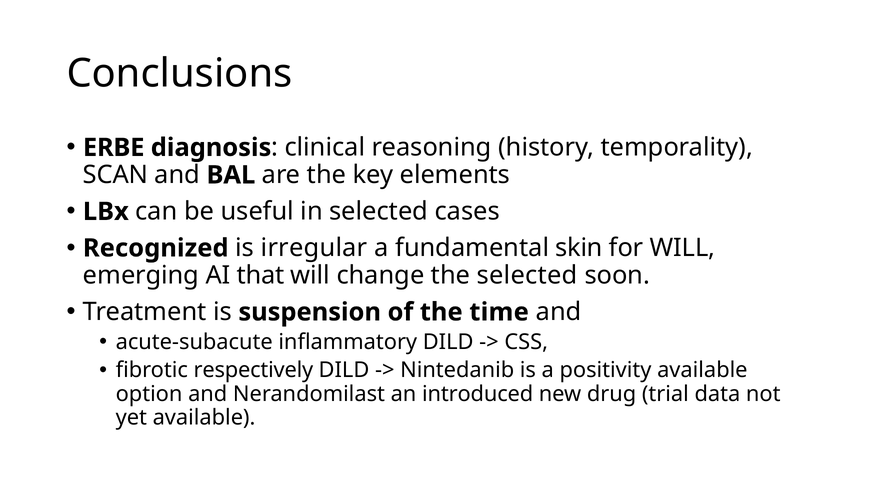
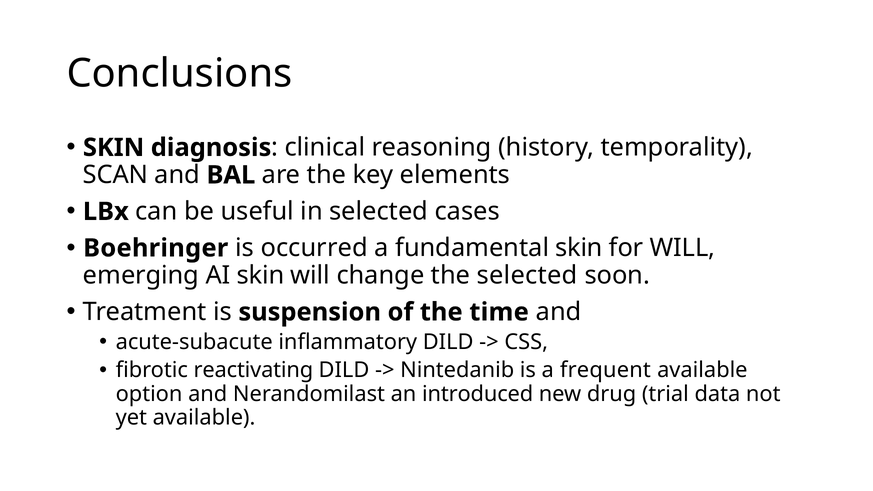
ERBE: ERBE -> SKIN (114, 148)
Recognized: Recognized -> Boehringer (156, 248)
irregular: irregular -> occurred (314, 248)
AI that: that -> skin (261, 276)
respectively: respectively -> reactivating (253, 370)
positivity: positivity -> frequent (605, 370)
